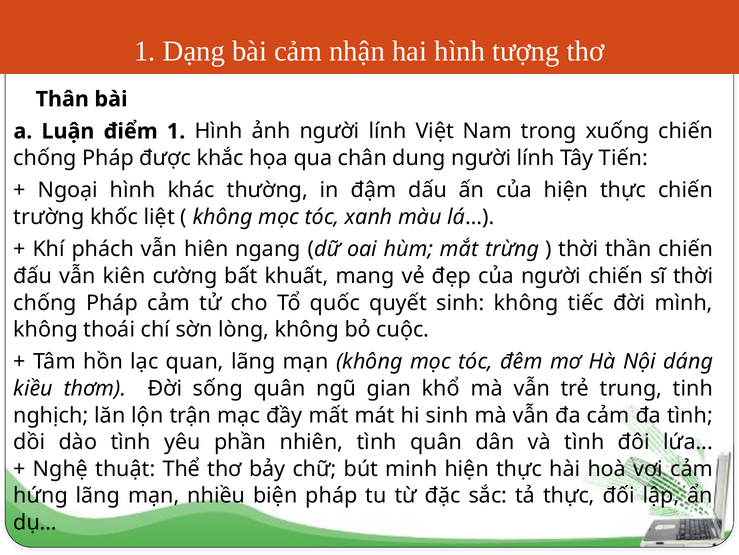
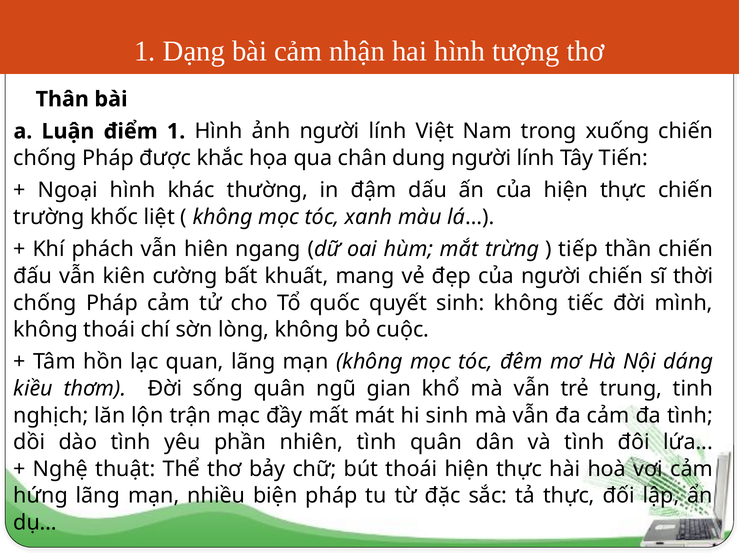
thời: thời -> tiếp (578, 249)
bút minh: minh -> thoái (411, 468)
